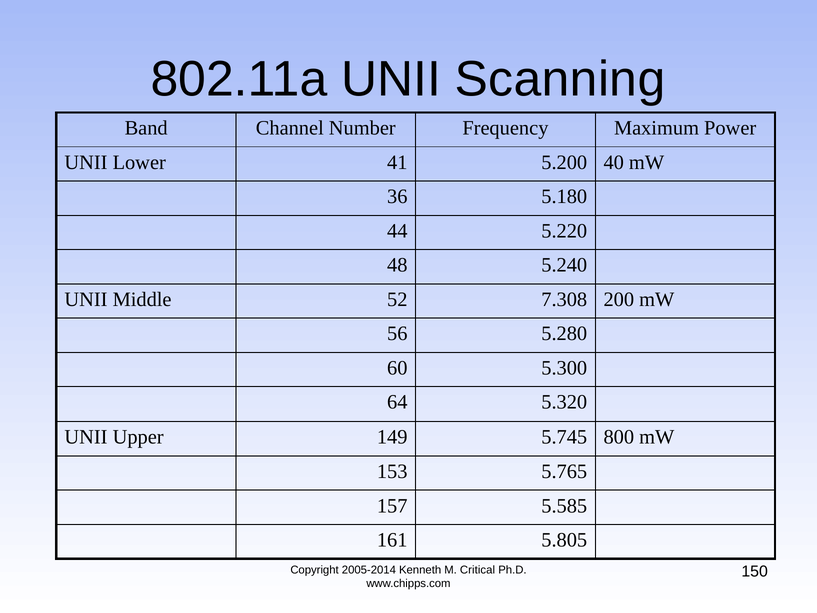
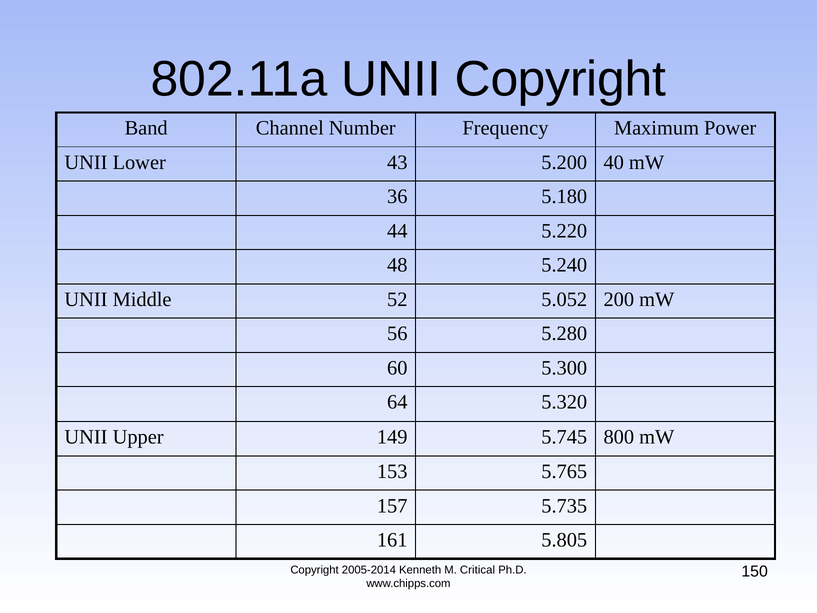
UNII Scanning: Scanning -> Copyright (560, 79)
41: 41 -> 43 (397, 162)
7.308: 7.308 -> 5.052 (564, 299)
5.585: 5.585 -> 5.735 (564, 506)
